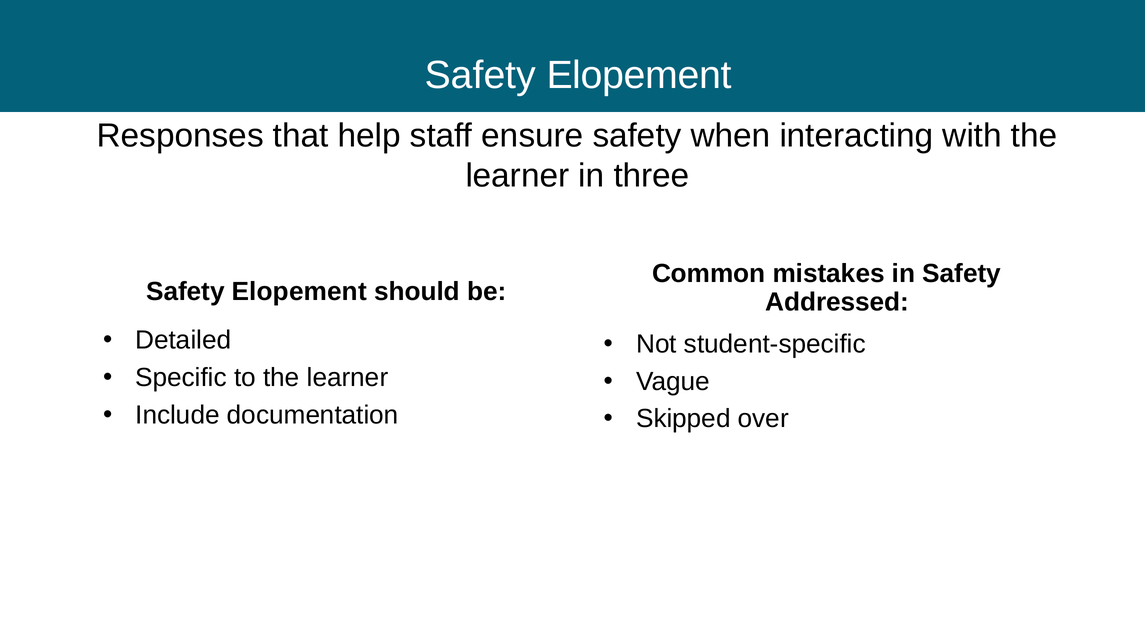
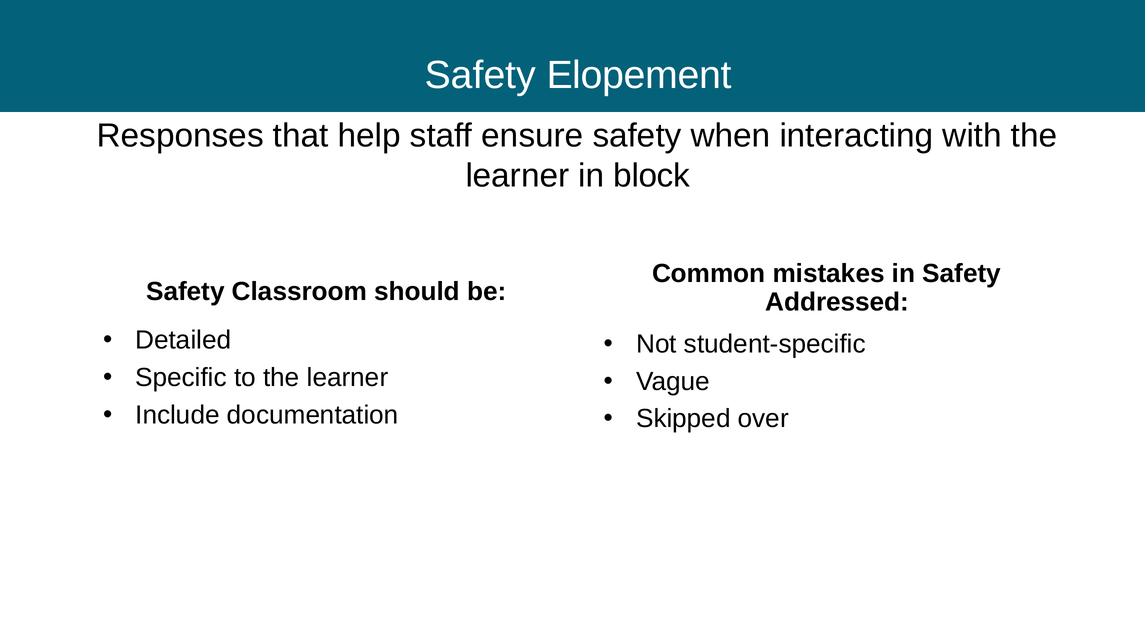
three: three -> block (652, 176)
Elopement: Elopement -> Classroom (299, 292)
